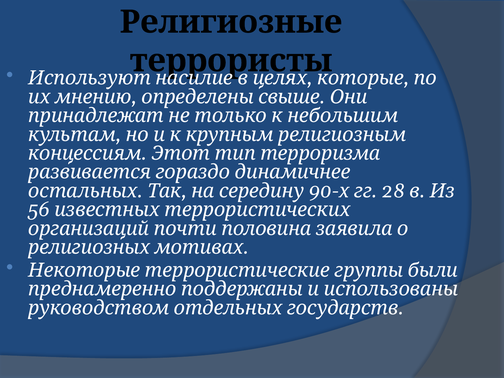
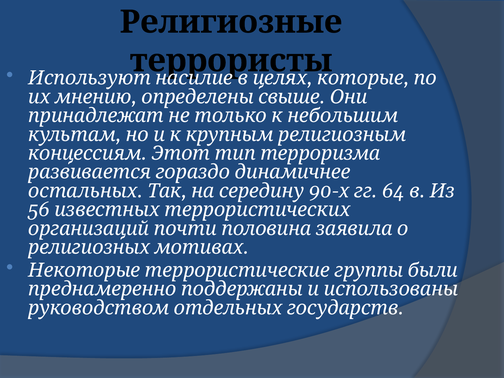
28: 28 -> 64 (393, 191)
